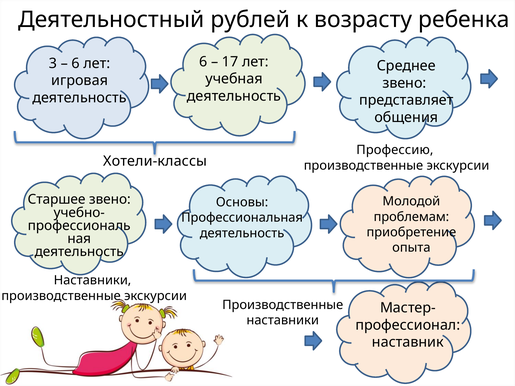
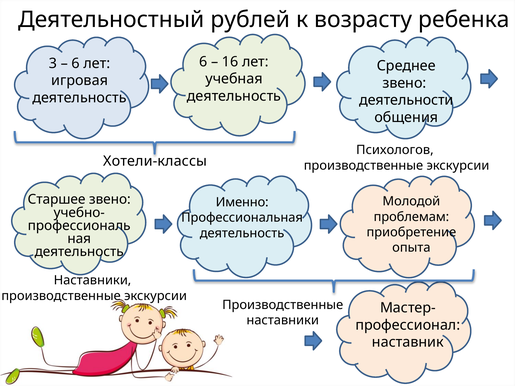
17: 17 -> 16 (230, 62)
представляет: представляет -> деятельности (406, 100)
Профессию: Профессию -> Психологов (395, 150)
Основы: Основы -> Именно (242, 202)
